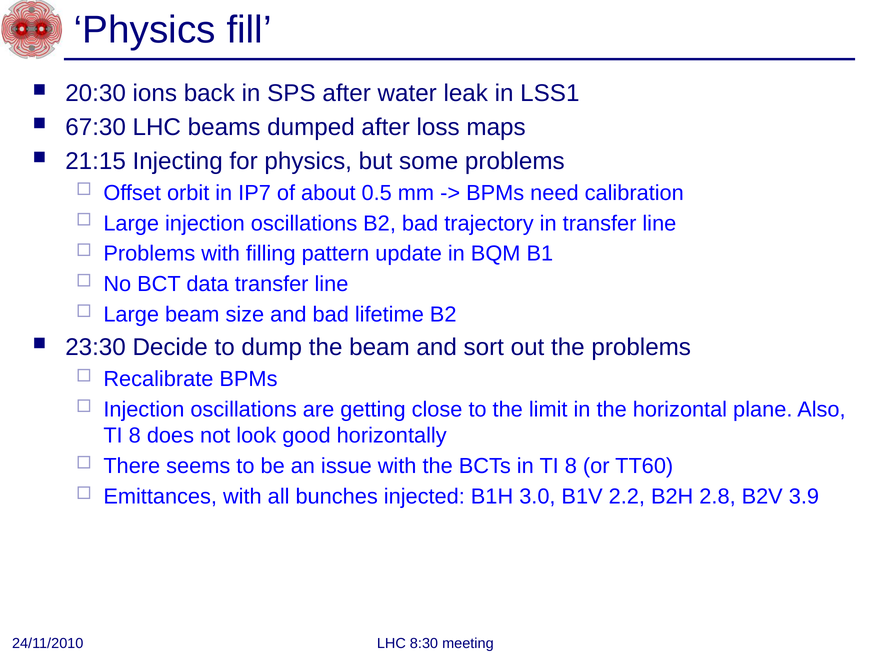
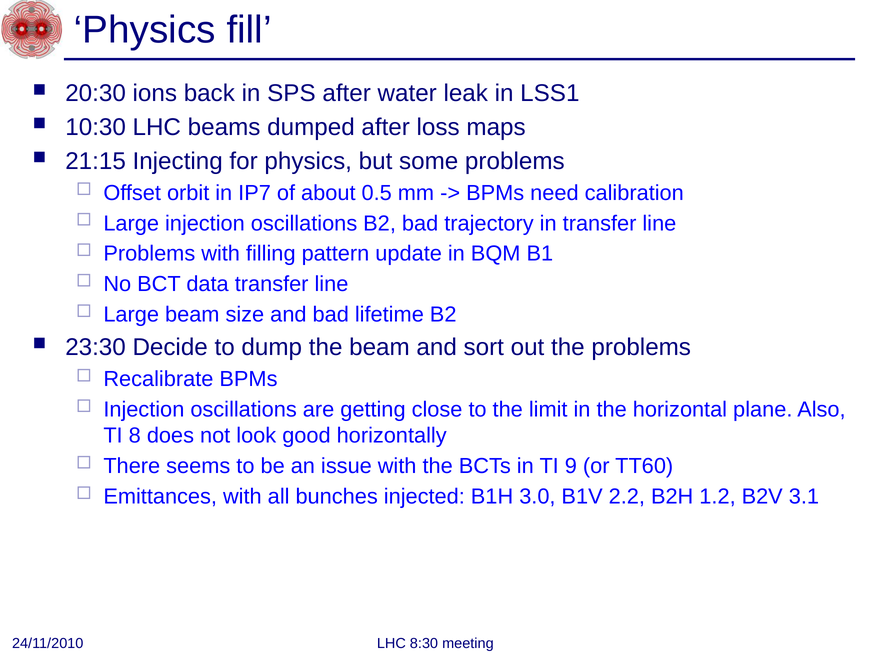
67:30: 67:30 -> 10:30 (96, 127)
in TI 8: 8 -> 9 (571, 466)
2.8: 2.8 -> 1.2 (718, 497)
3.9: 3.9 -> 3.1 (804, 497)
